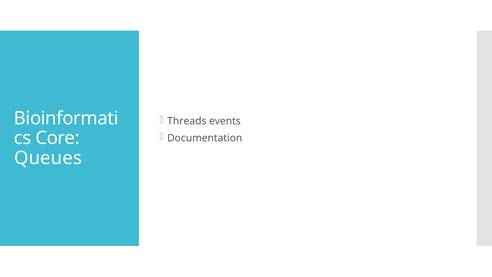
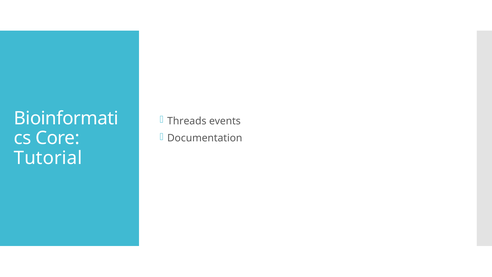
Queues: Queues -> Tutorial (48, 158)
